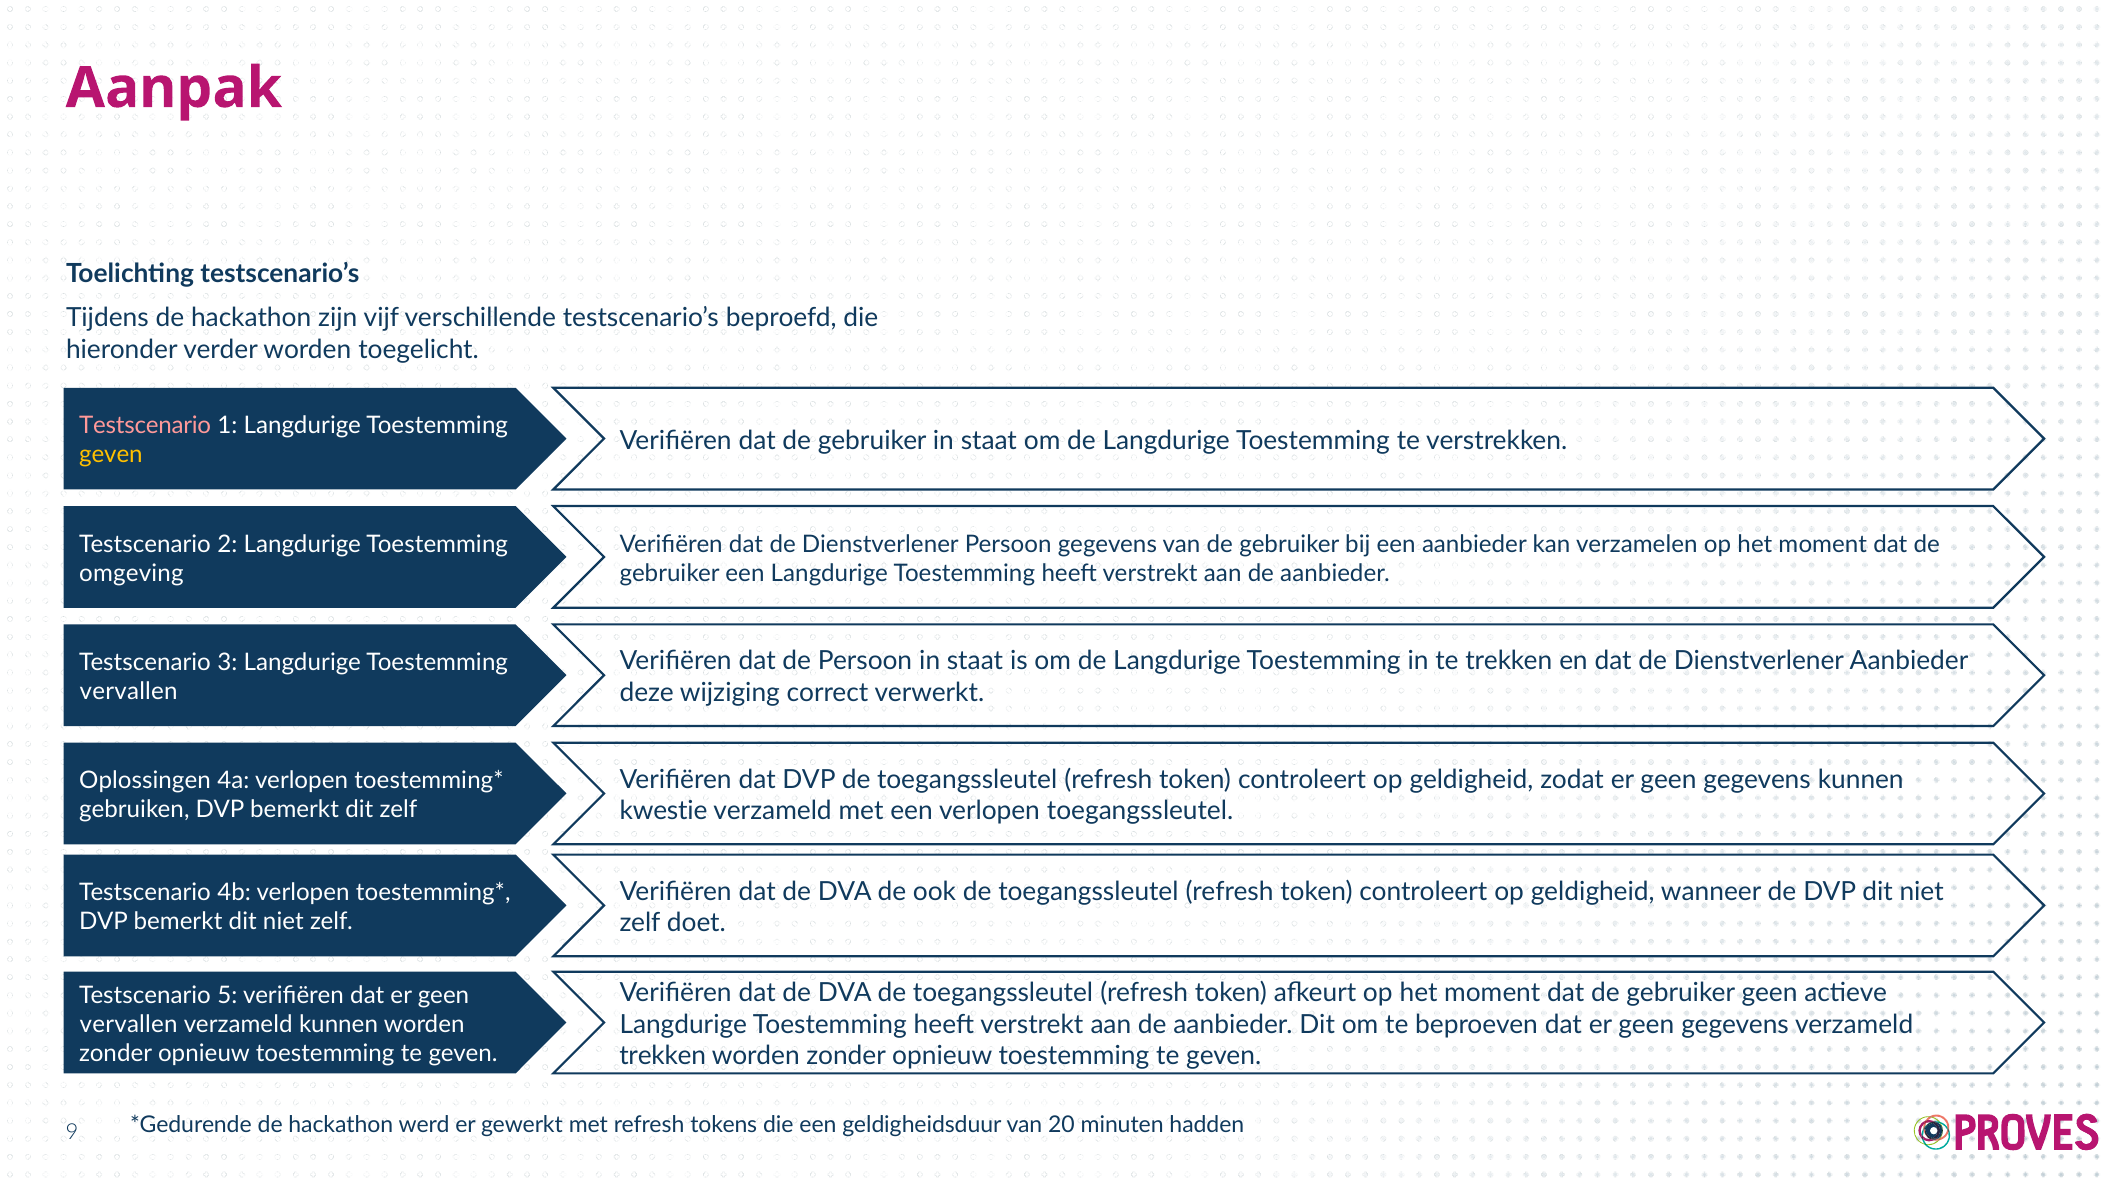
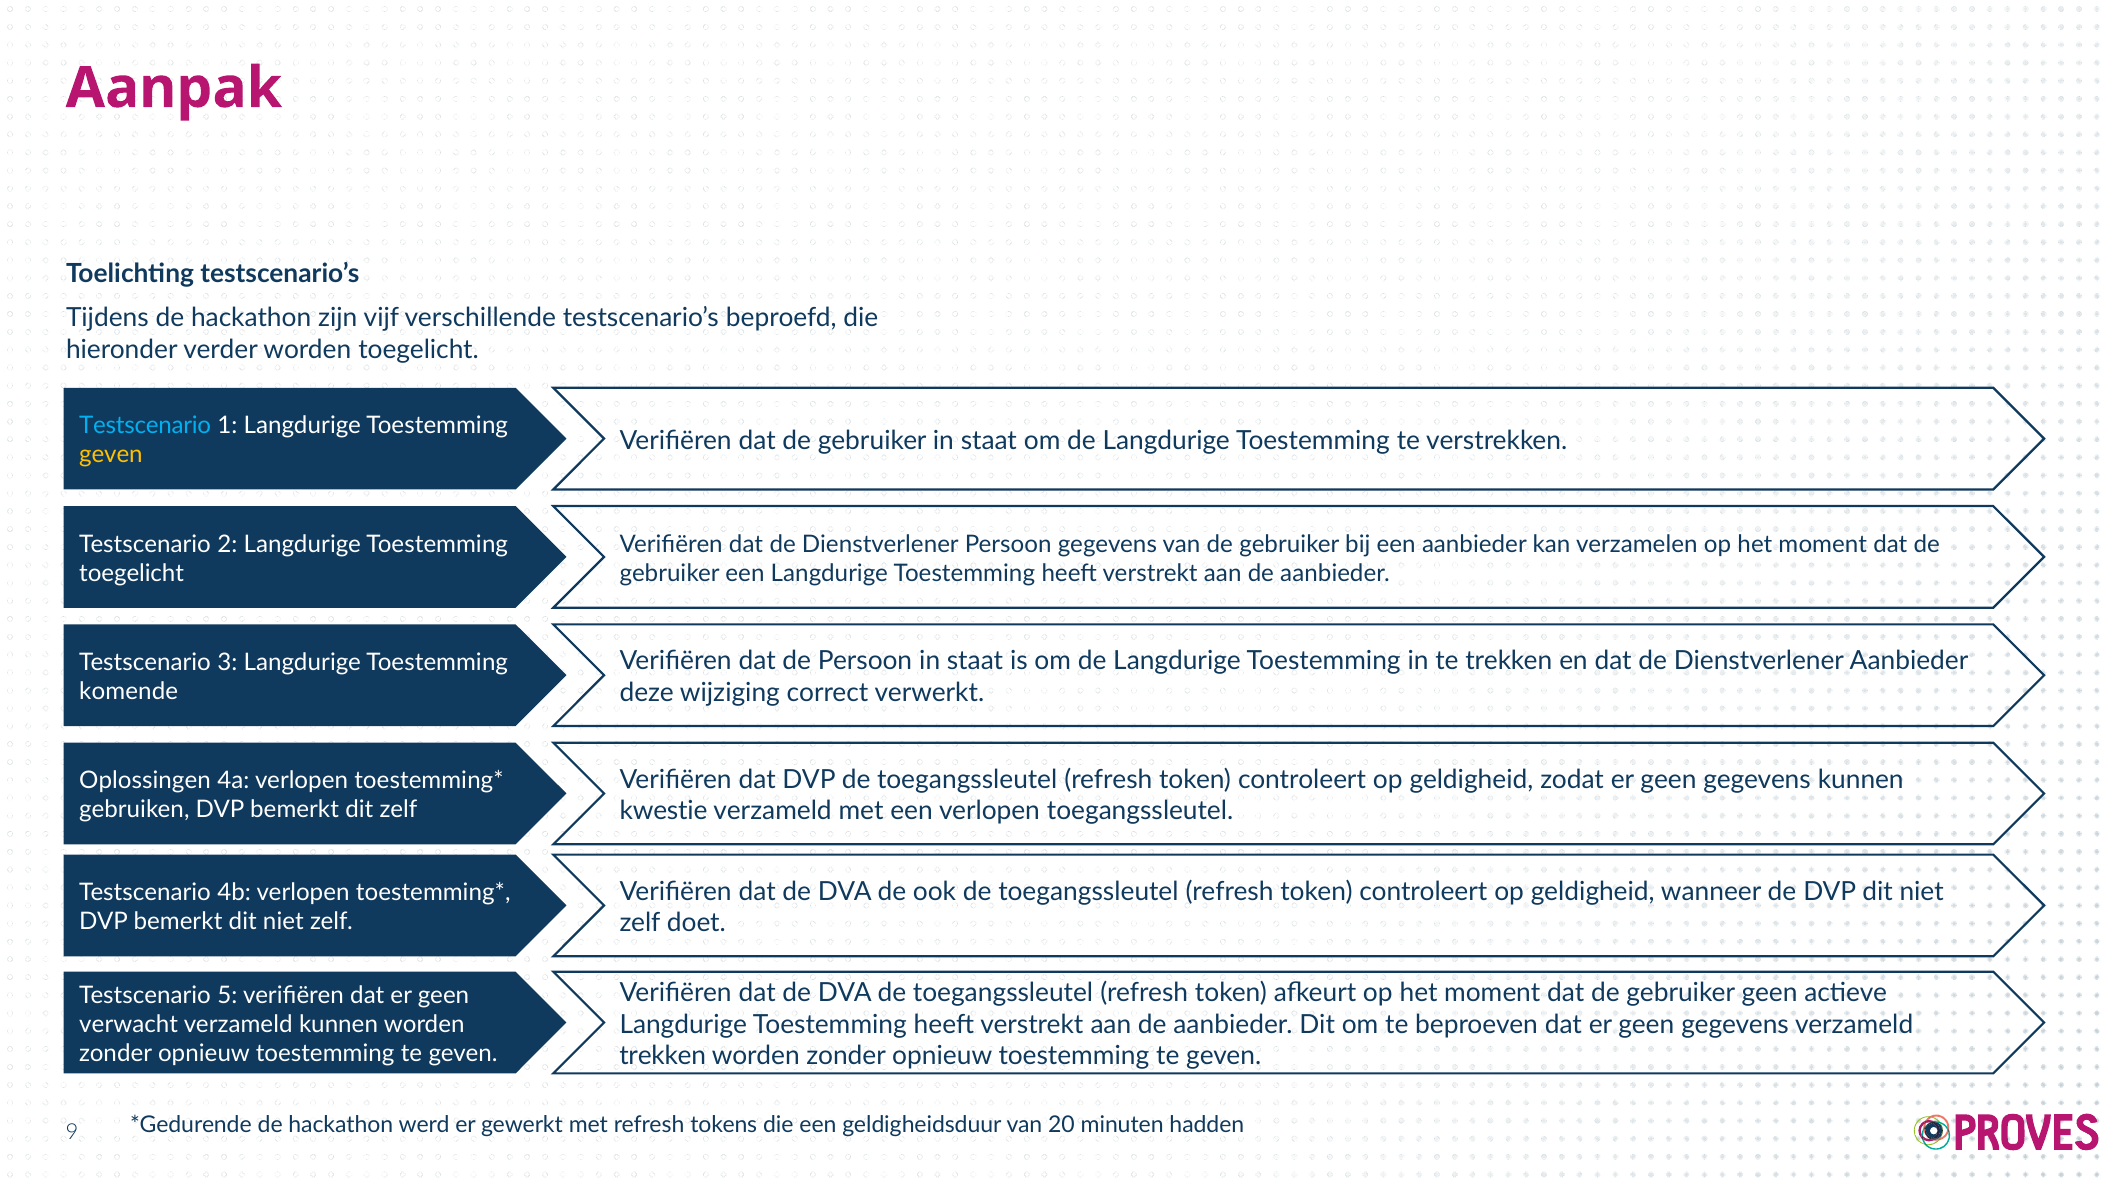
Testscenario colour: pink -> light blue (145, 426)
omgeving: omgeving -> toegelicht (132, 573)
vervallen: vervallen -> komende (129, 691)
vervallen: vervallen -> verwacht (129, 1024)
